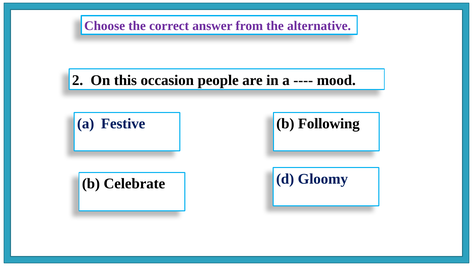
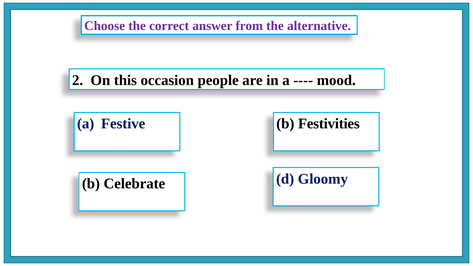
Following: Following -> Festivities (329, 124)
